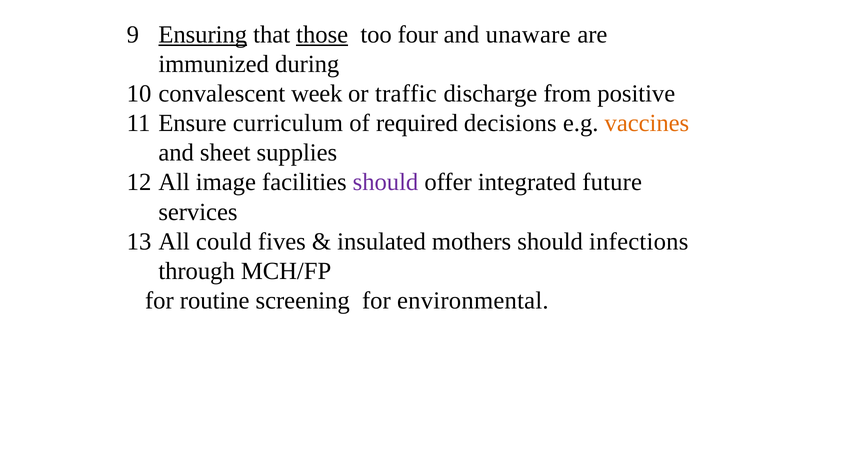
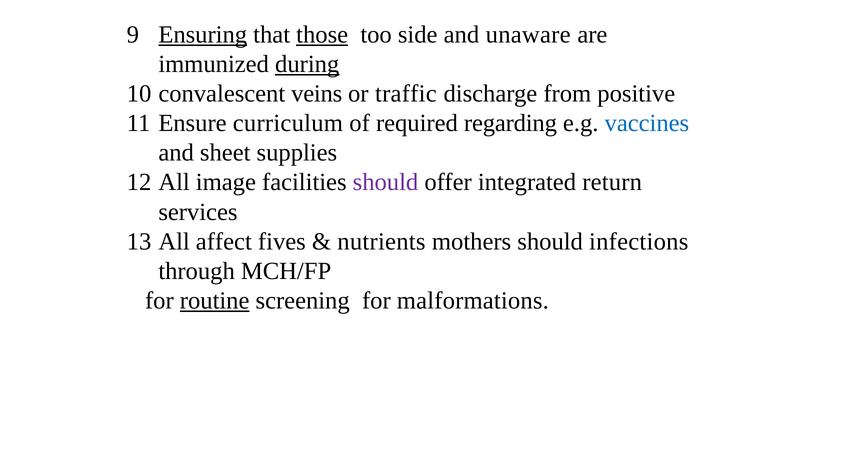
four: four -> side (418, 34)
during underline: none -> present (307, 64)
week: week -> veins (317, 94)
decisions: decisions -> regarding (510, 123)
vaccines colour: orange -> blue (647, 123)
future: future -> return (612, 182)
could: could -> affect (224, 242)
insulated: insulated -> nutrients (381, 242)
routine underline: none -> present (215, 301)
environmental: environmental -> malformations (473, 301)
